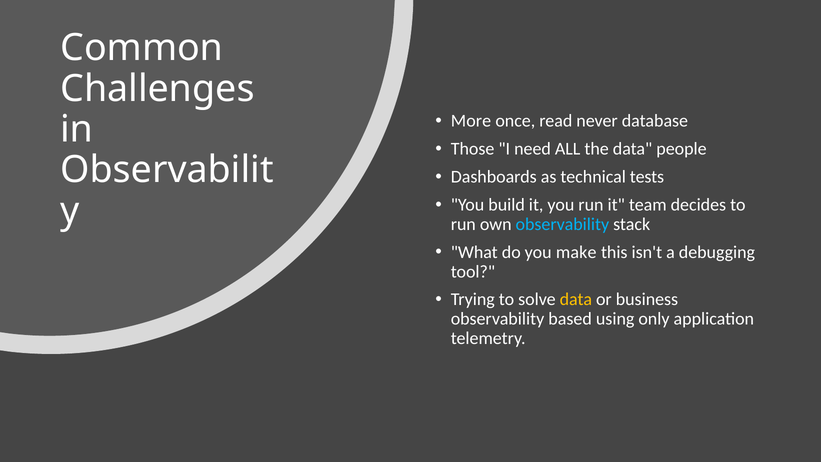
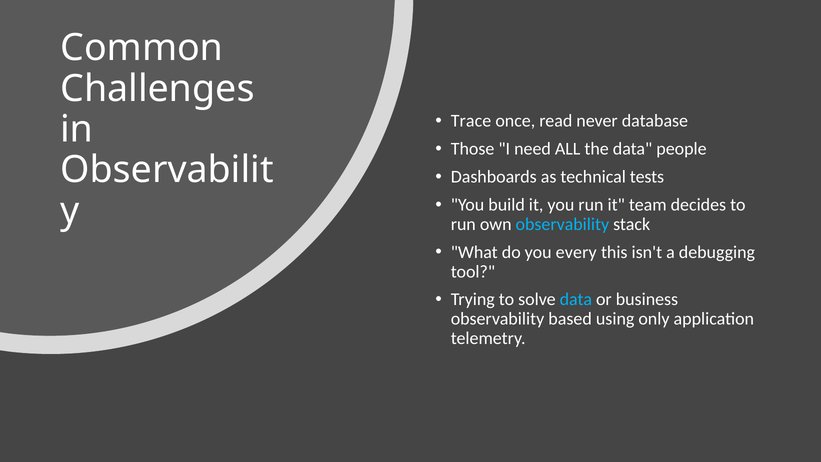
More: More -> Trace (471, 121)
make: make -> every (576, 252)
data colour: yellow -> light blue (576, 299)
